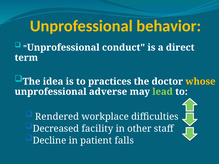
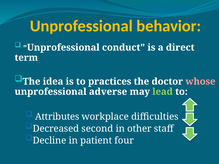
whose colour: yellow -> pink (200, 82)
Rendered: Rendered -> Attributes (57, 117)
facility: facility -> second (97, 129)
falls: falls -> four (124, 141)
